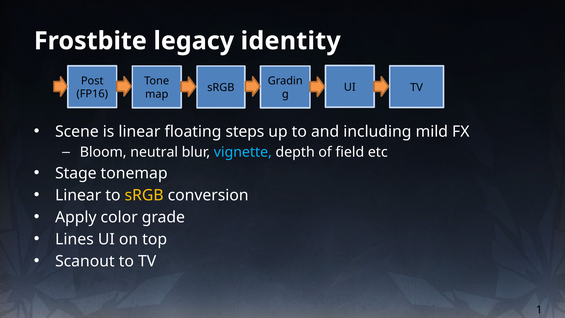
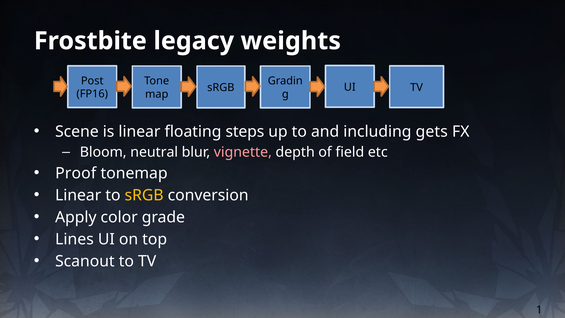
identity: identity -> weights (291, 41)
mild: mild -> gets (432, 131)
vignette colour: light blue -> pink (243, 152)
Stage: Stage -> Proof (76, 173)
